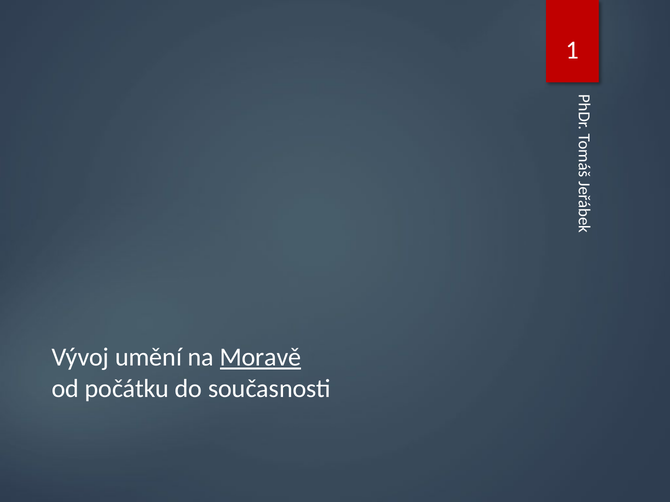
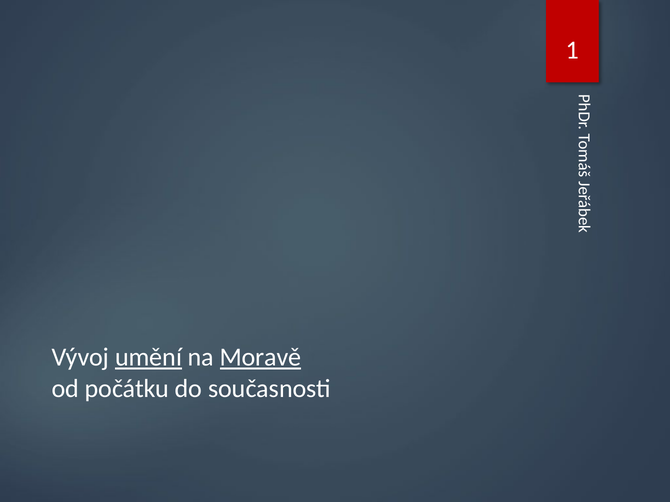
umění underline: none -> present (149, 358)
